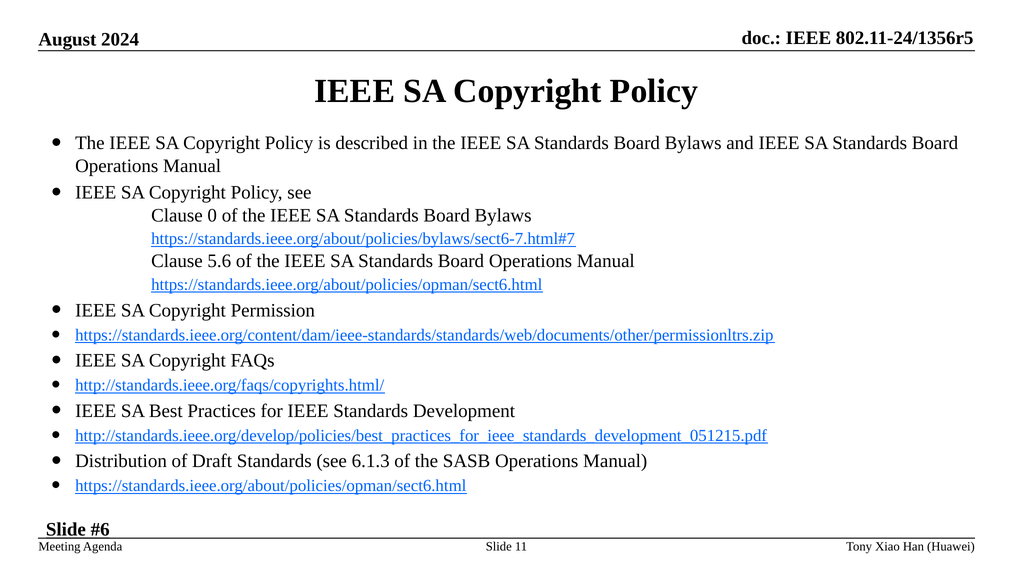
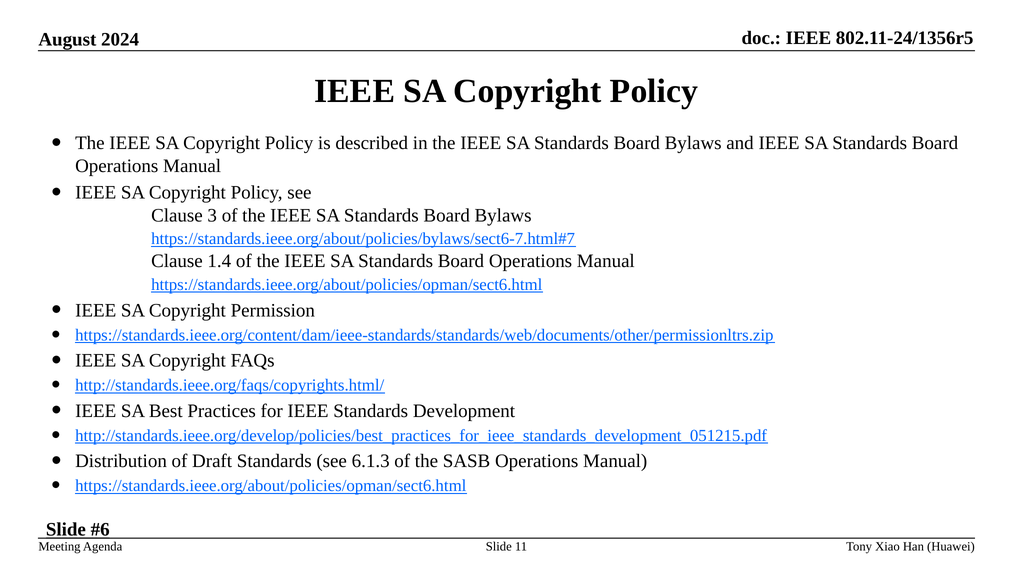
0: 0 -> 3 (212, 215)
5.6: 5.6 -> 1.4 (219, 261)
